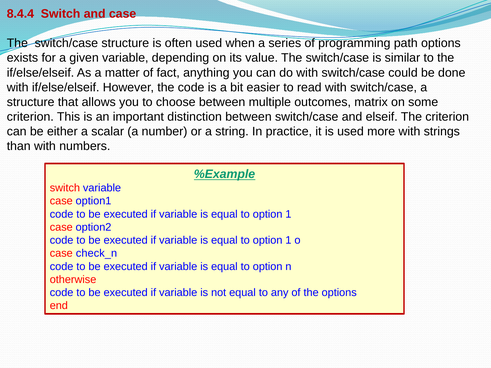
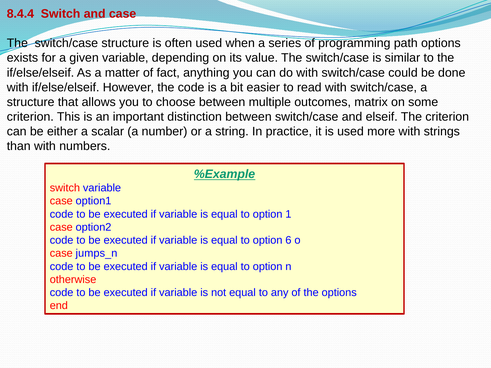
1: 1 -> 6 (288, 240)
check_n: check_n -> jumps_n (97, 254)
